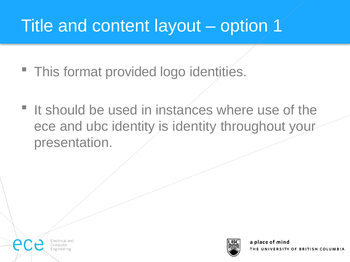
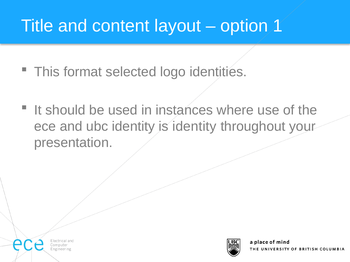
provided: provided -> selected (131, 72)
